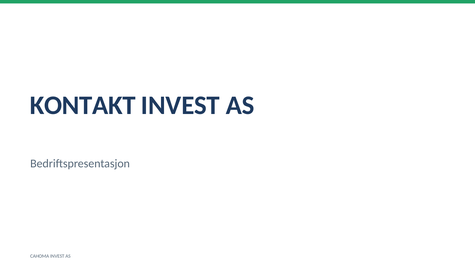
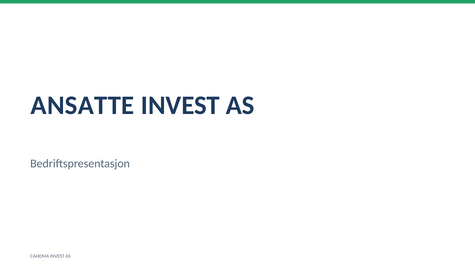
KONTAKT: KONTAKT -> ANSATTE (82, 105)
